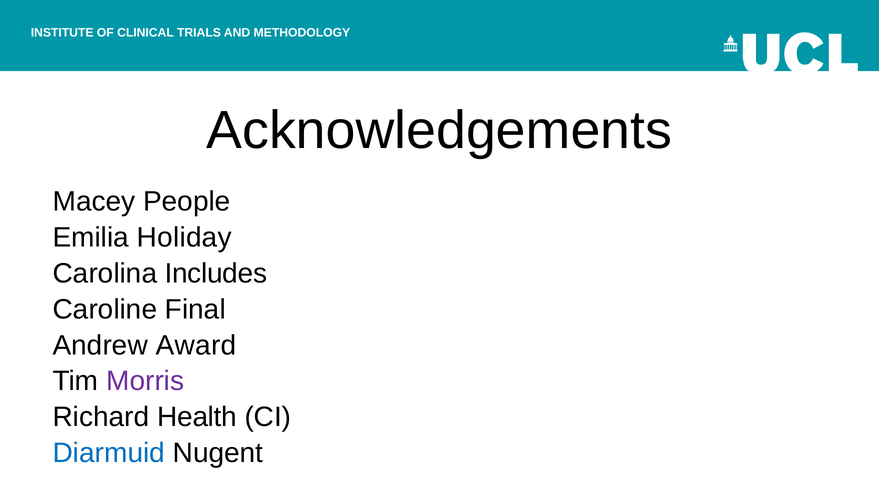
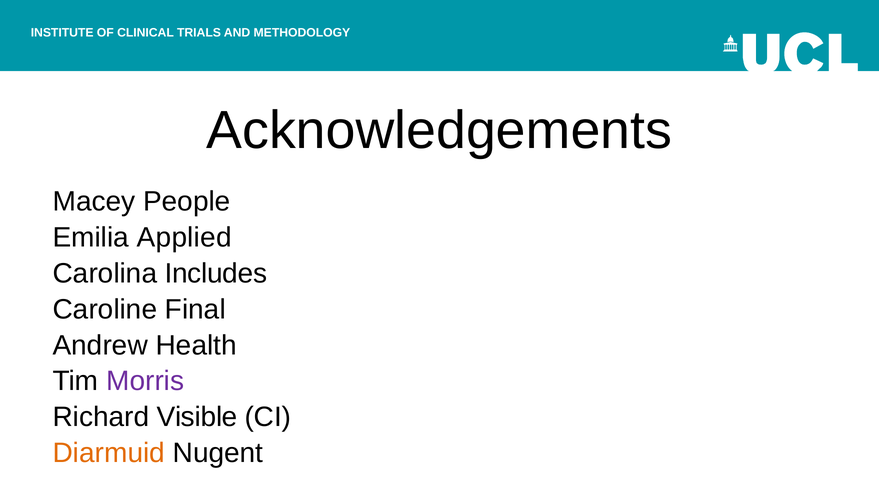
Holiday: Holiday -> Applied (184, 238)
Award: Award -> Health (196, 346)
Health: Health -> Visible (197, 418)
Diarmuid colour: blue -> orange (109, 454)
